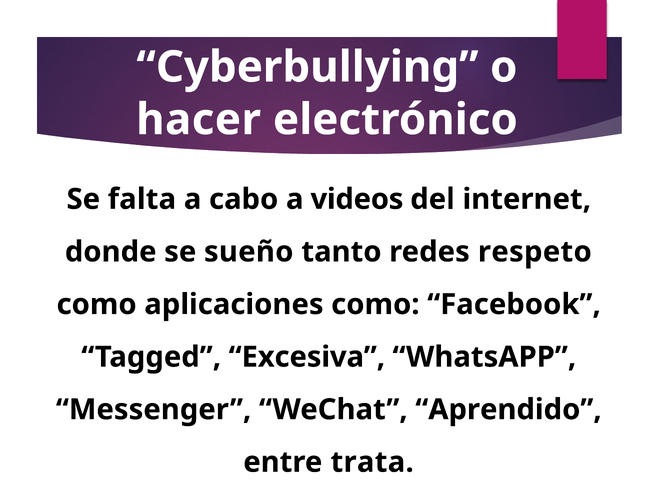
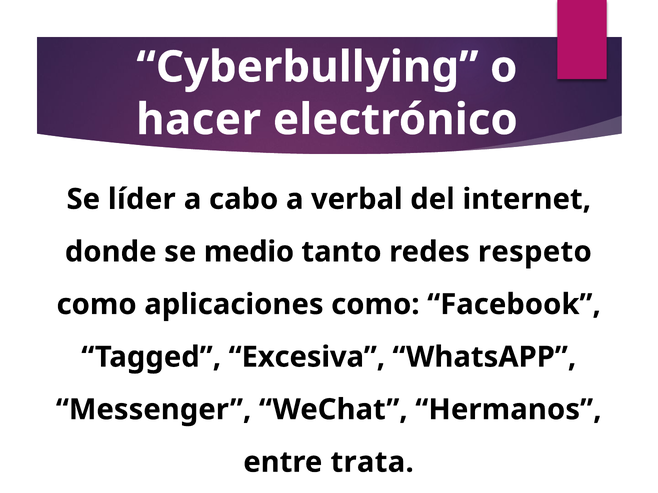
falta: falta -> líder (142, 199)
videos: videos -> verbal (357, 199)
sueño: sueño -> medio (249, 252)
Aprendido: Aprendido -> Hermanos (508, 410)
